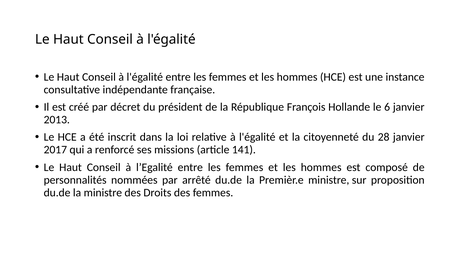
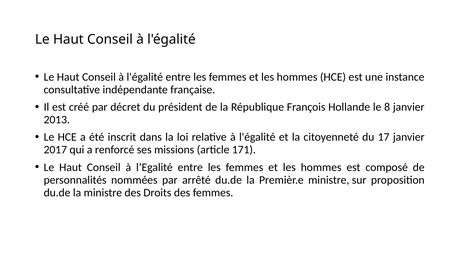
6: 6 -> 8 (387, 107)
28: 28 -> 17 (384, 137)
141: 141 -> 171 (244, 150)
